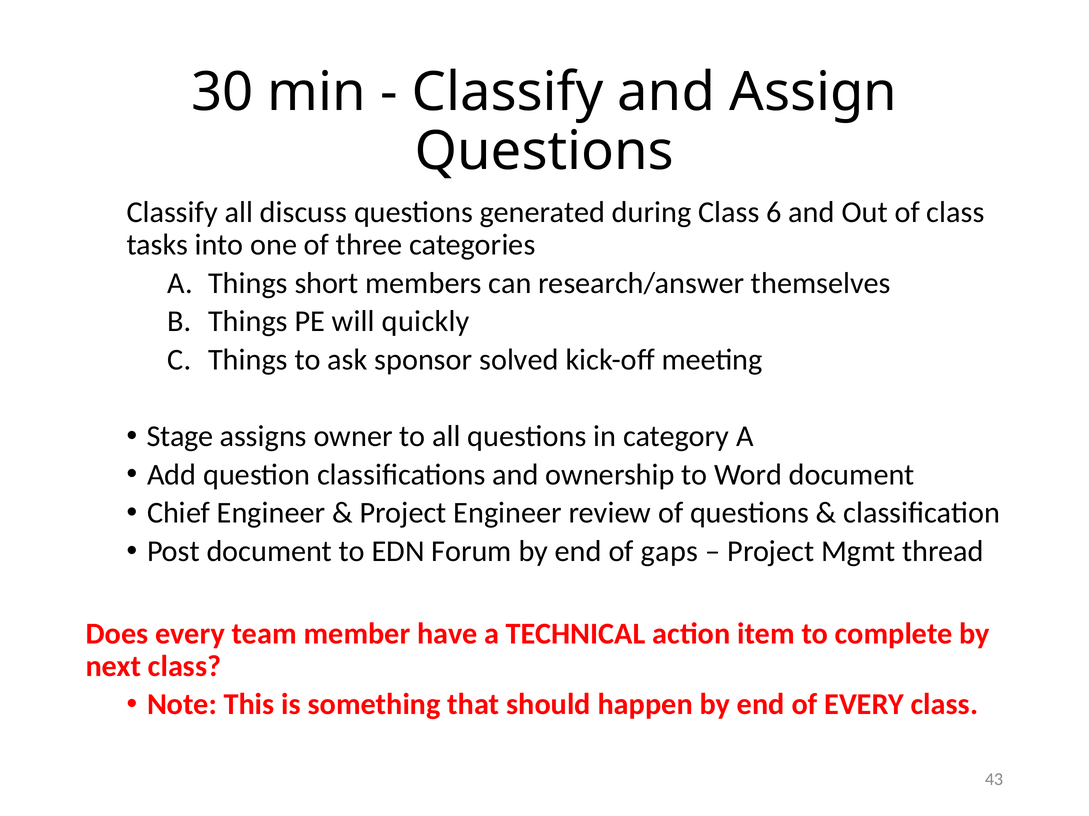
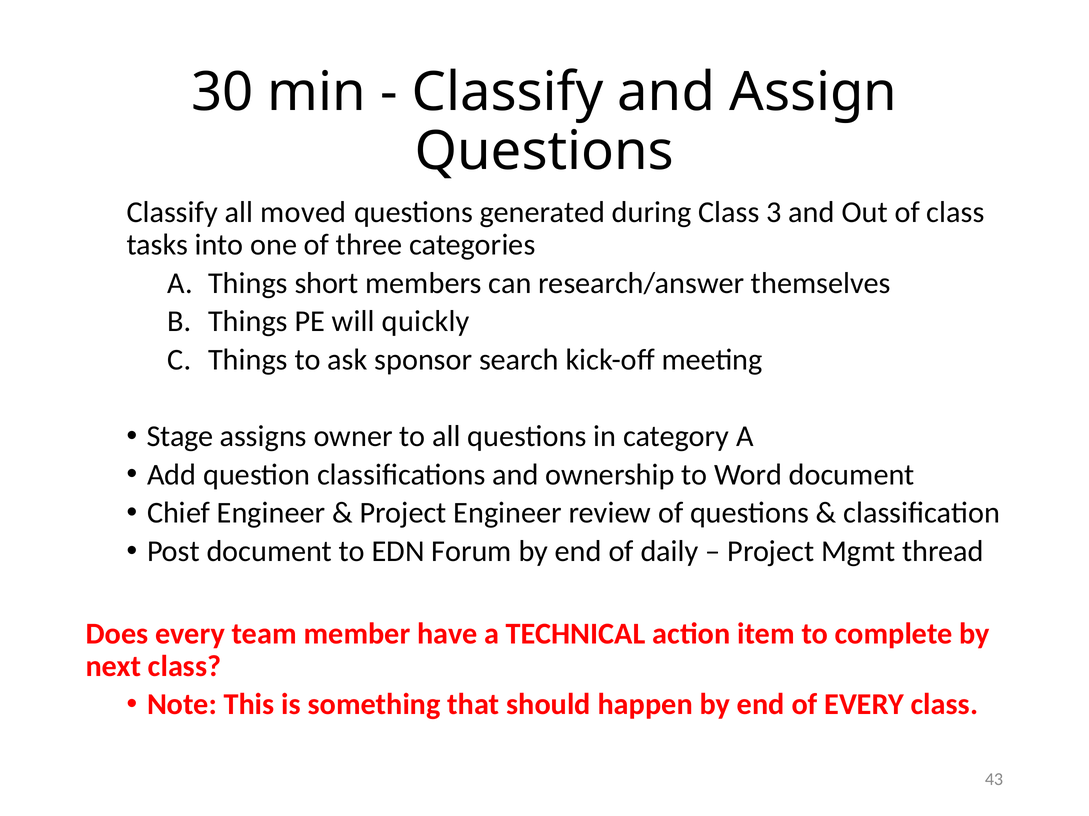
discuss: discuss -> moved (303, 212)
6: 6 -> 3 (774, 212)
solved: solved -> search (519, 360)
gaps: gaps -> daily (670, 552)
